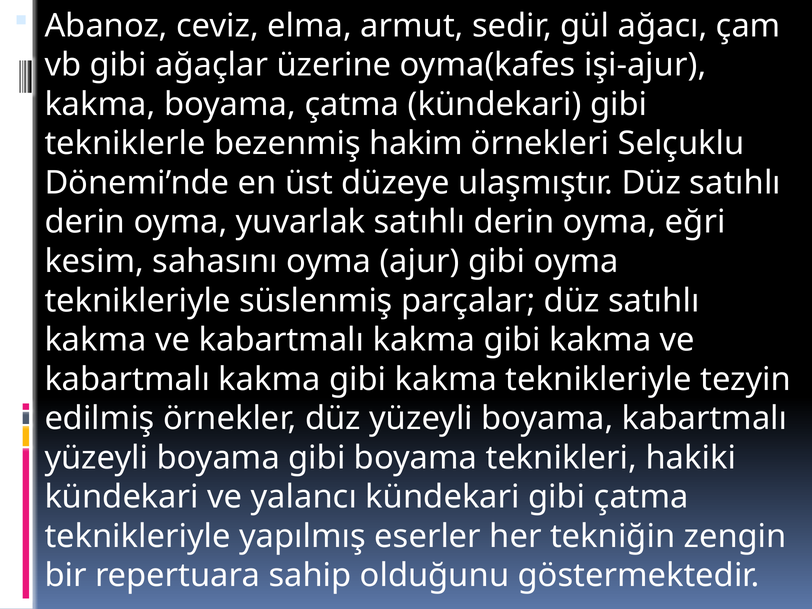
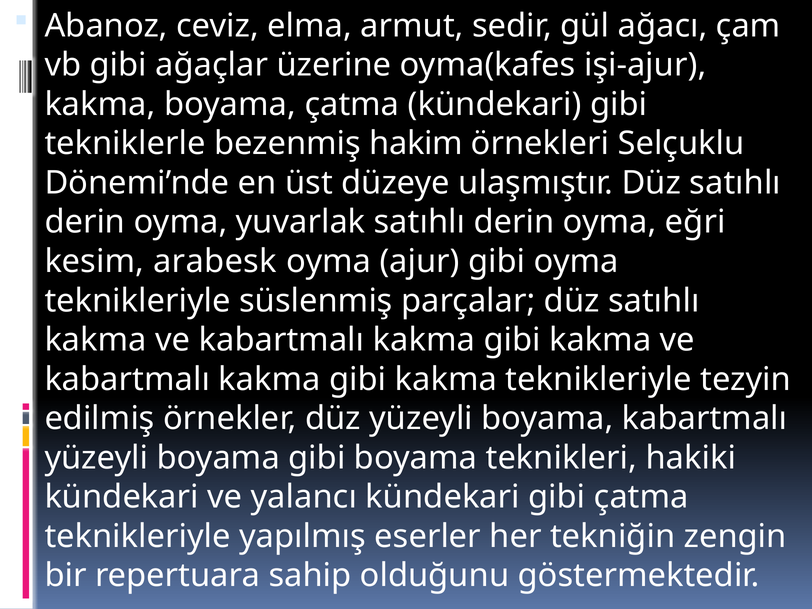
sahasını: sahasını -> arabesk (215, 261)
